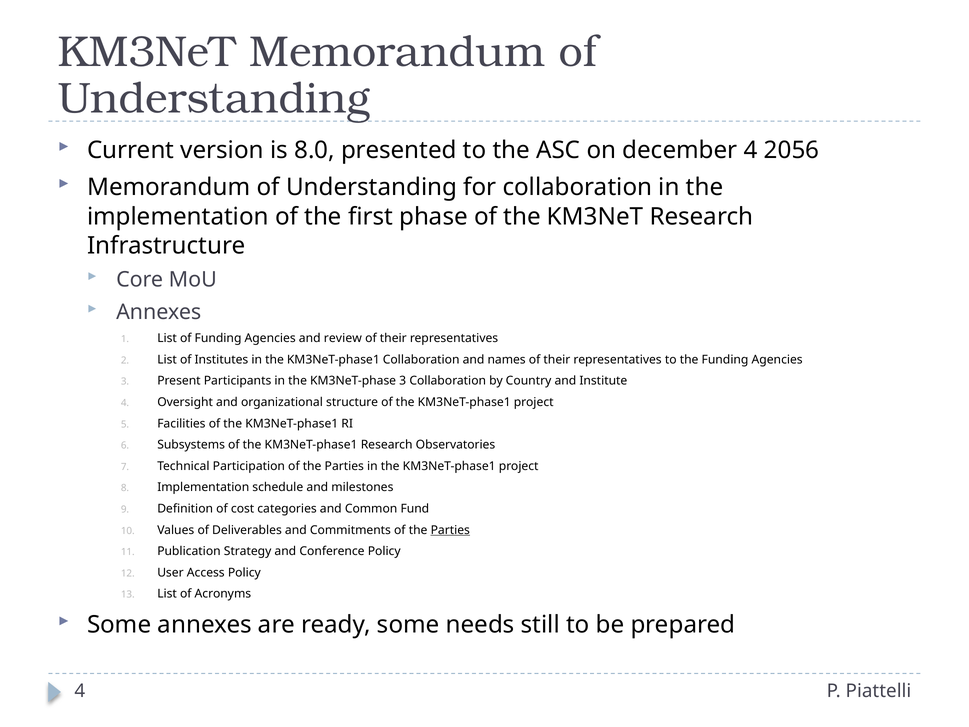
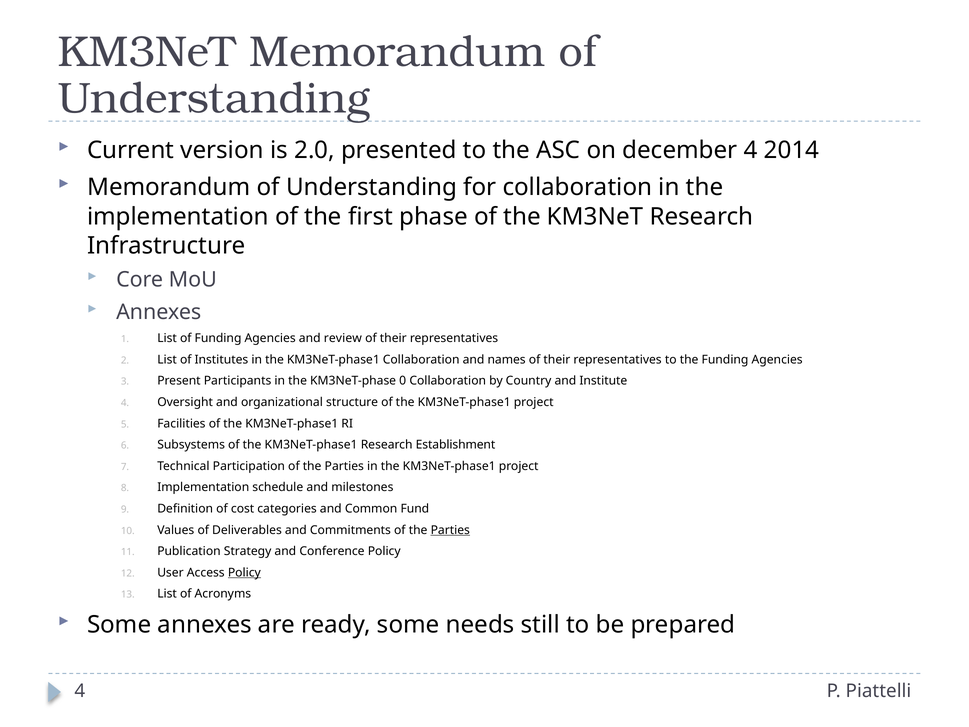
8.0: 8.0 -> 2.0 (315, 150)
2056: 2056 -> 2014 (792, 150)
KM3NeT-phase 3: 3 -> 0 (403, 381)
Observatories: Observatories -> Establishment (455, 445)
Policy underline: none -> present (244, 572)
